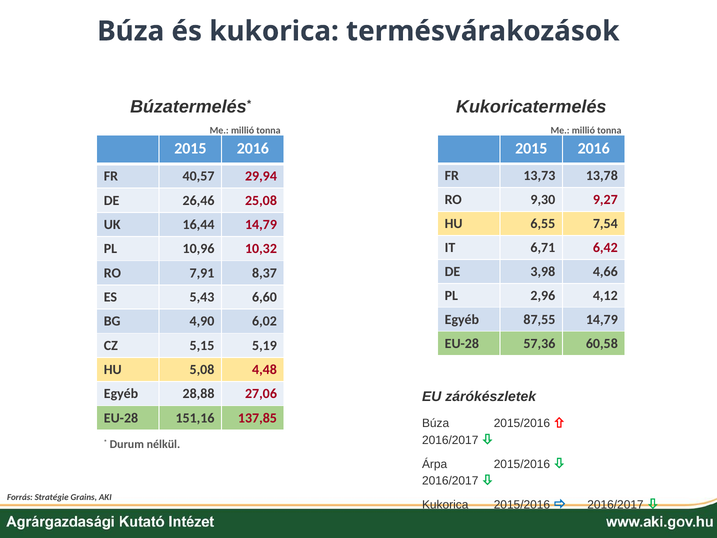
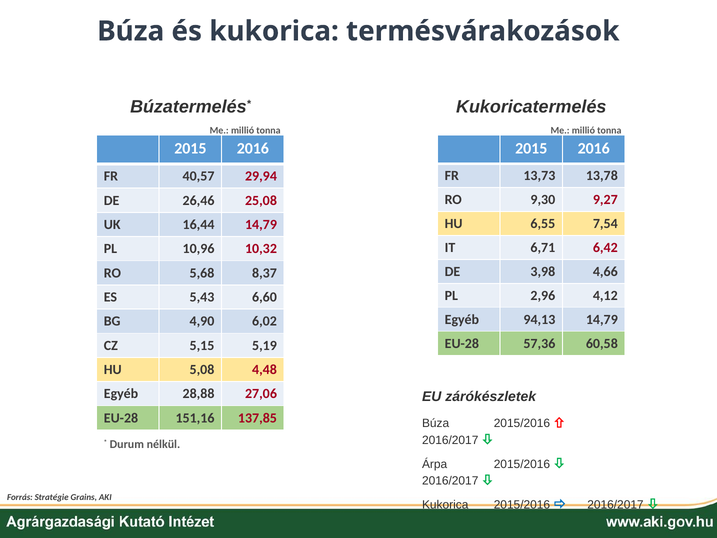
7,91: 7,91 -> 5,68 (202, 273)
87,55: 87,55 -> 94,13 (539, 319)
